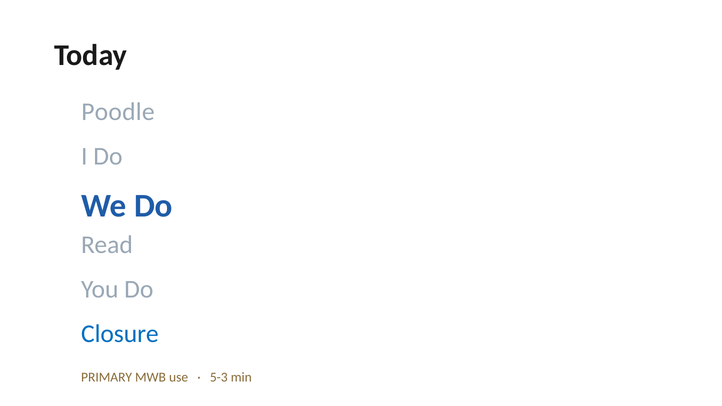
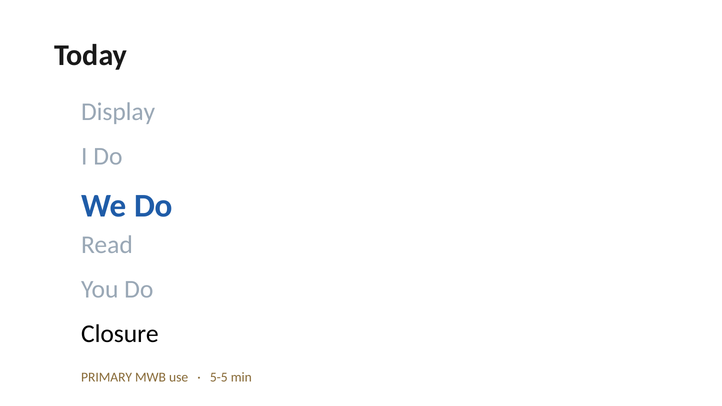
Poodle: Poodle -> Display (118, 112)
Closure colour: blue -> black (120, 334)
5-3: 5-3 -> 5-5 (219, 377)
